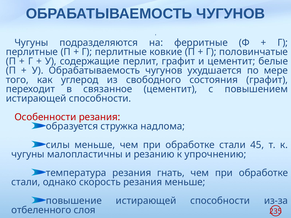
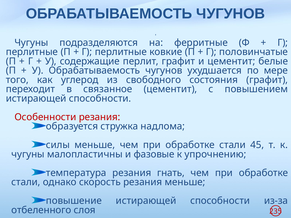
резанию: резанию -> фазовые (154, 154)
